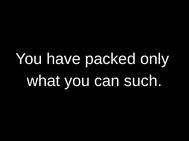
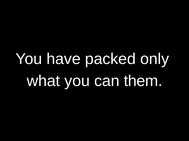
such: such -> them (143, 81)
